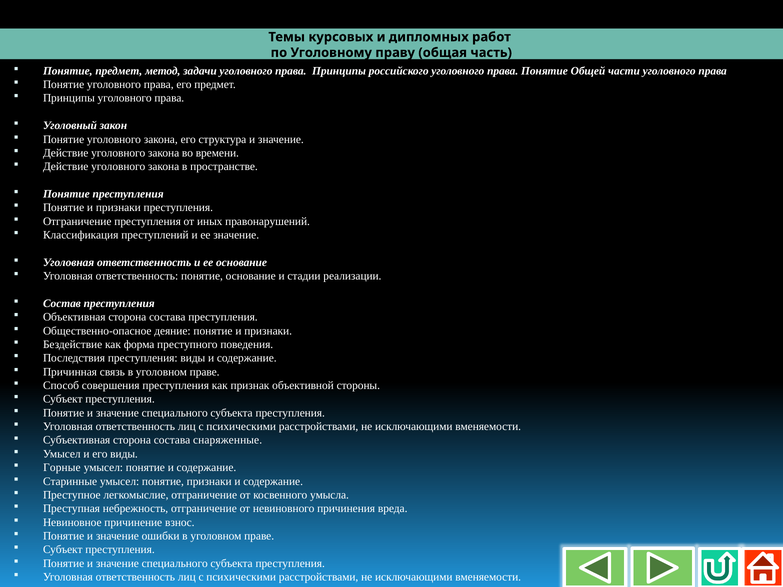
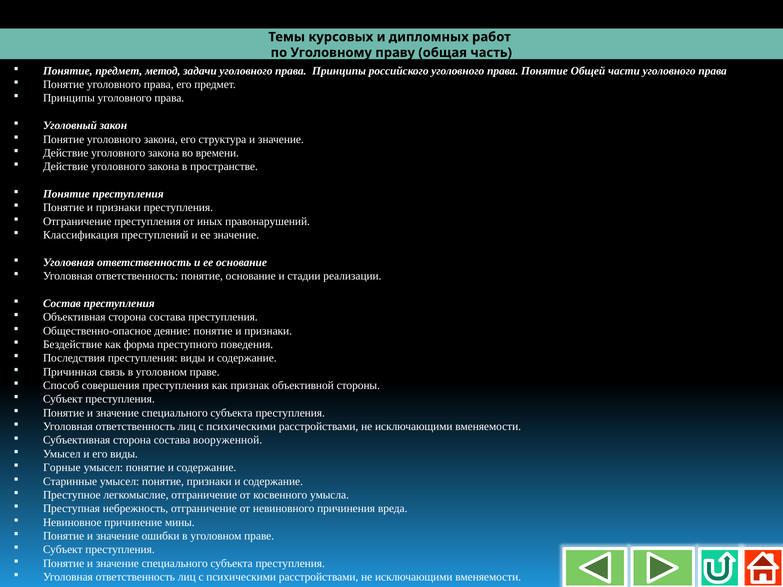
снаряженные: снаряженные -> вооруженной (228, 440)
взнос: взнос -> мины (180, 523)
